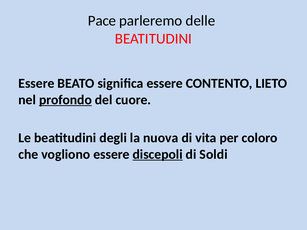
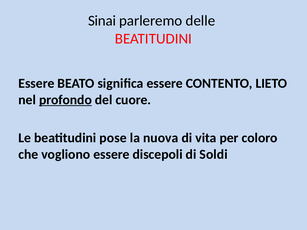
Pace: Pace -> Sinai (102, 21)
degli: degli -> pose (113, 138)
discepoli underline: present -> none (158, 154)
